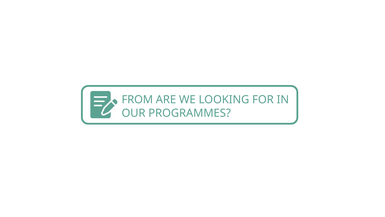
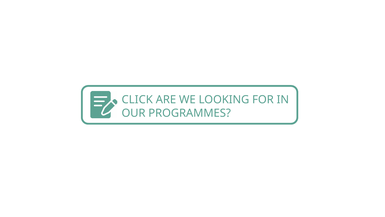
FROM: FROM -> CLICK (137, 99)
